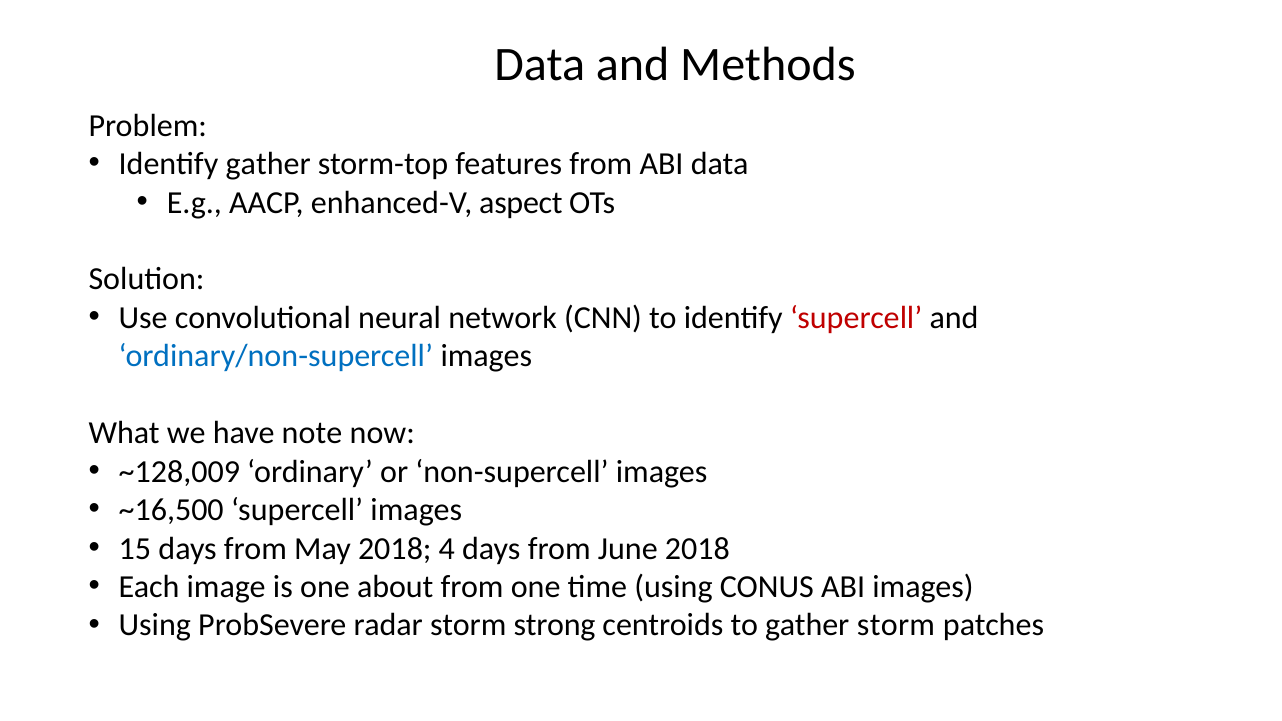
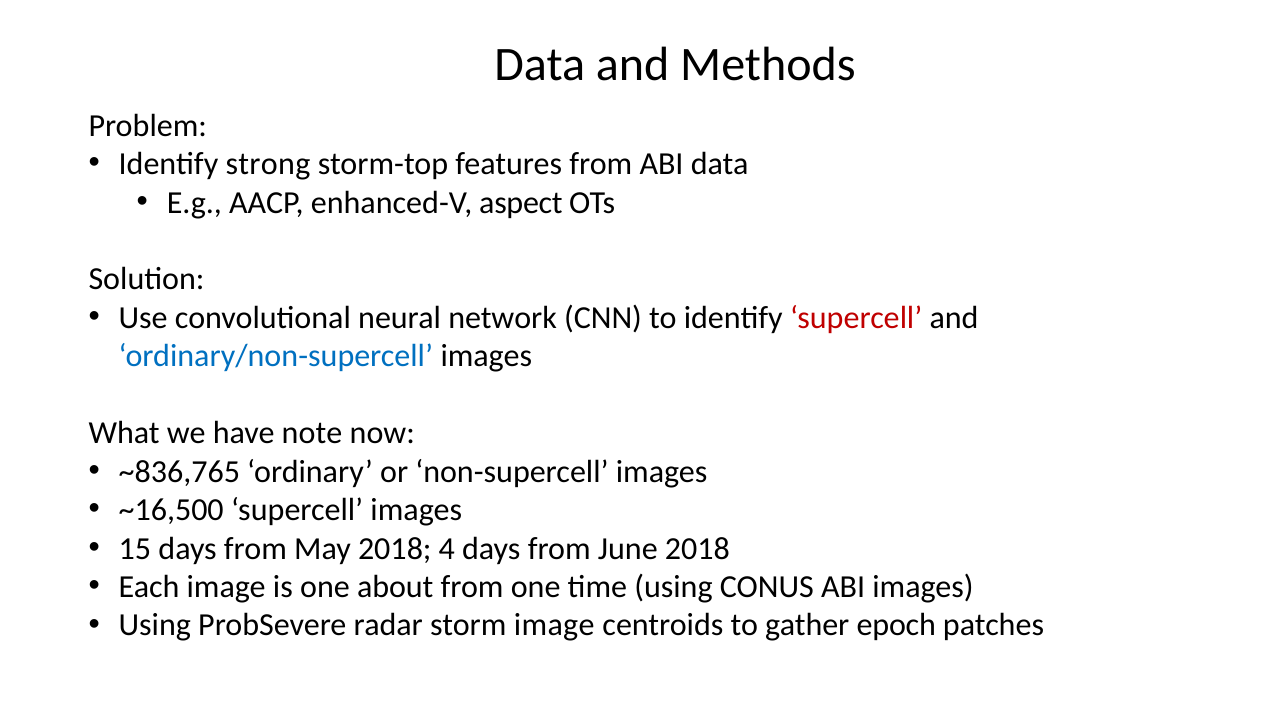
Identify gather: gather -> strong (268, 164)
~128,009: ~128,009 -> ~836,765 (179, 472)
storm strong: strong -> image (554, 626)
gather storm: storm -> epoch (896, 626)
